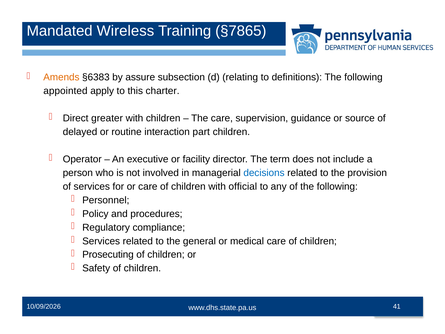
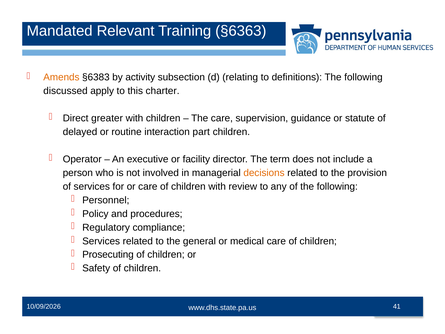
Wireless: Wireless -> Relevant (126, 31)
§7865: §7865 -> §6363 (241, 31)
assure: assure -> activity (140, 77)
appointed: appointed -> discussed (65, 91)
source: source -> statute (360, 118)
decisions colour: blue -> orange (264, 173)
official: official -> review (243, 186)
